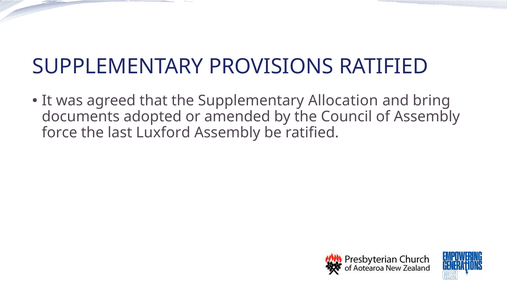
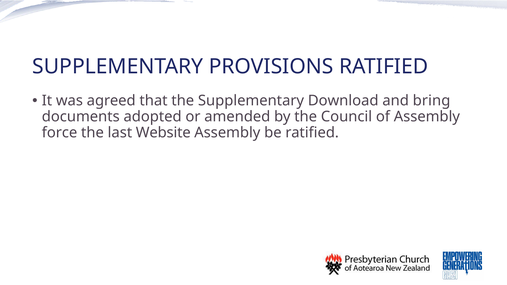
Allocation: Allocation -> Download (343, 101)
Luxford: Luxford -> Website (163, 133)
